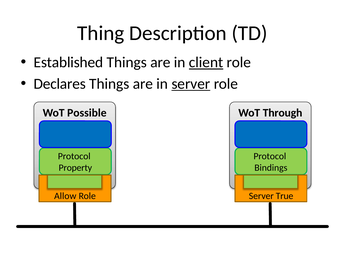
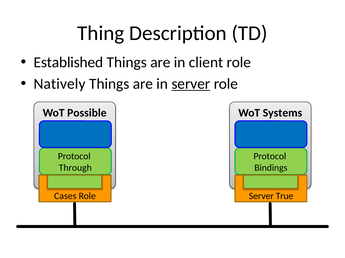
client underline: present -> none (206, 63)
Declares: Declares -> Natively (60, 84)
Through: Through -> Systems (282, 113)
Property: Property -> Through (75, 168)
Allow: Allow -> Cases (65, 196)
